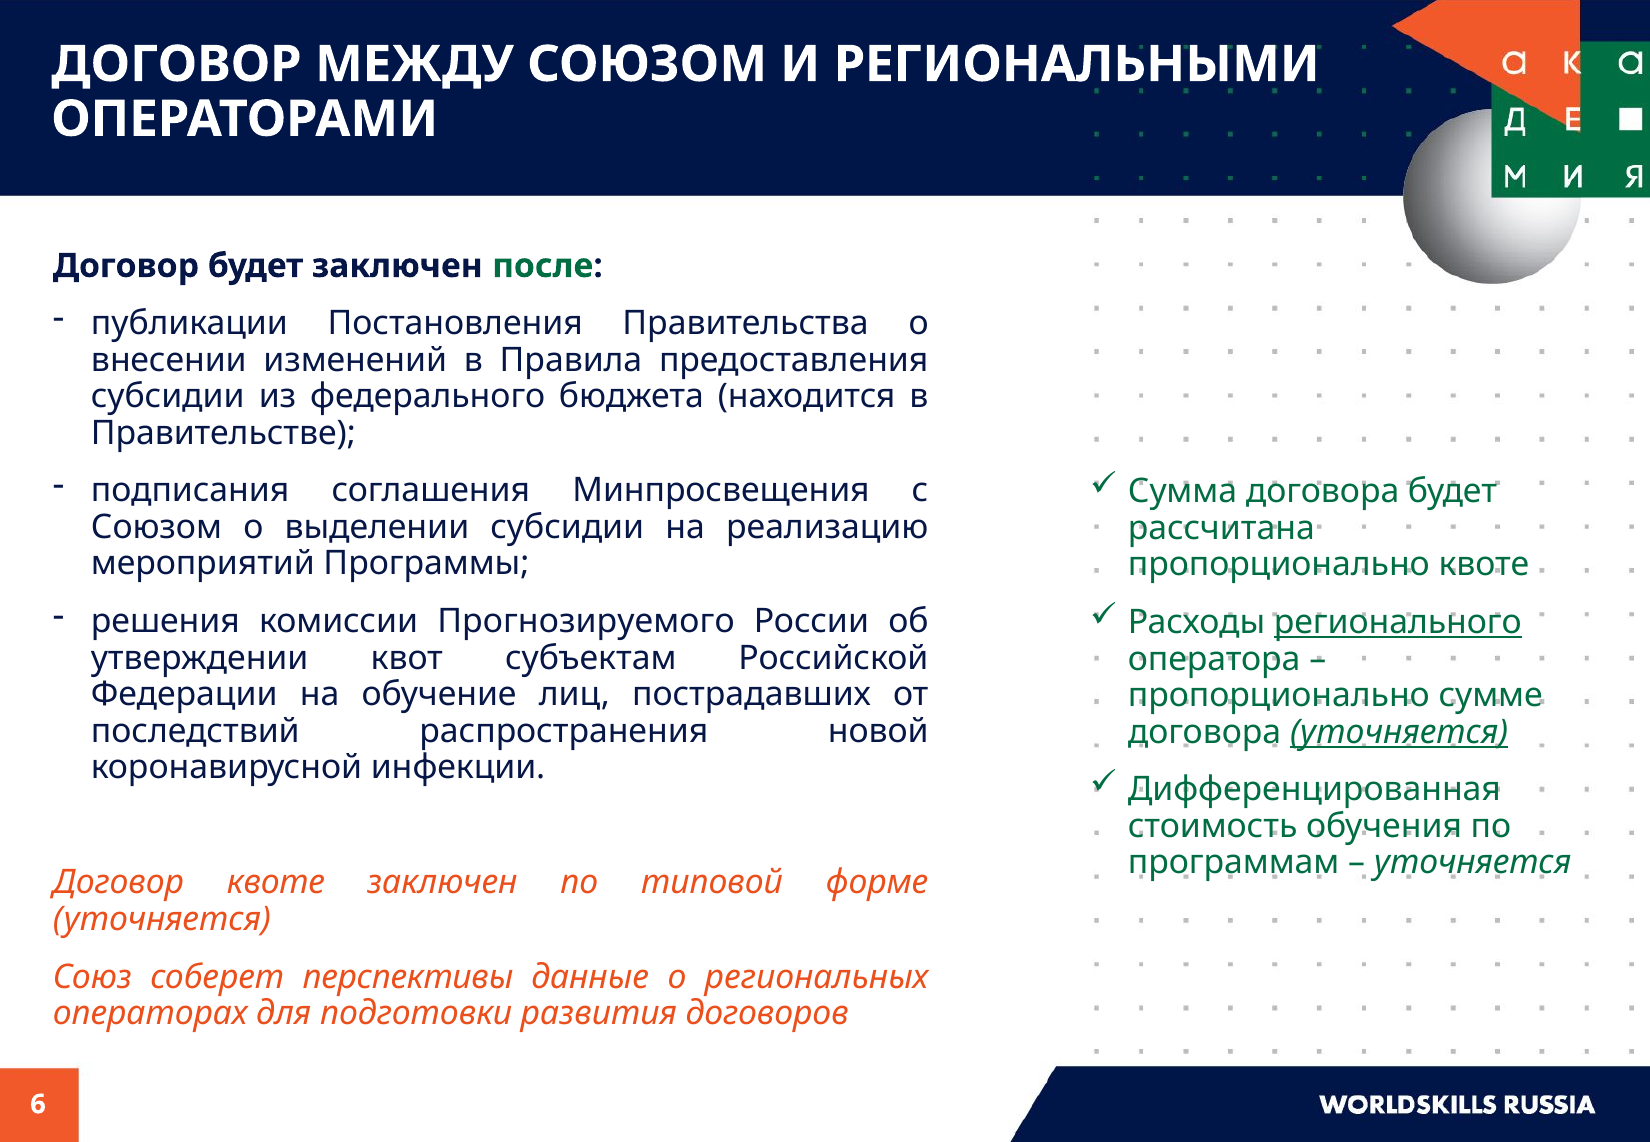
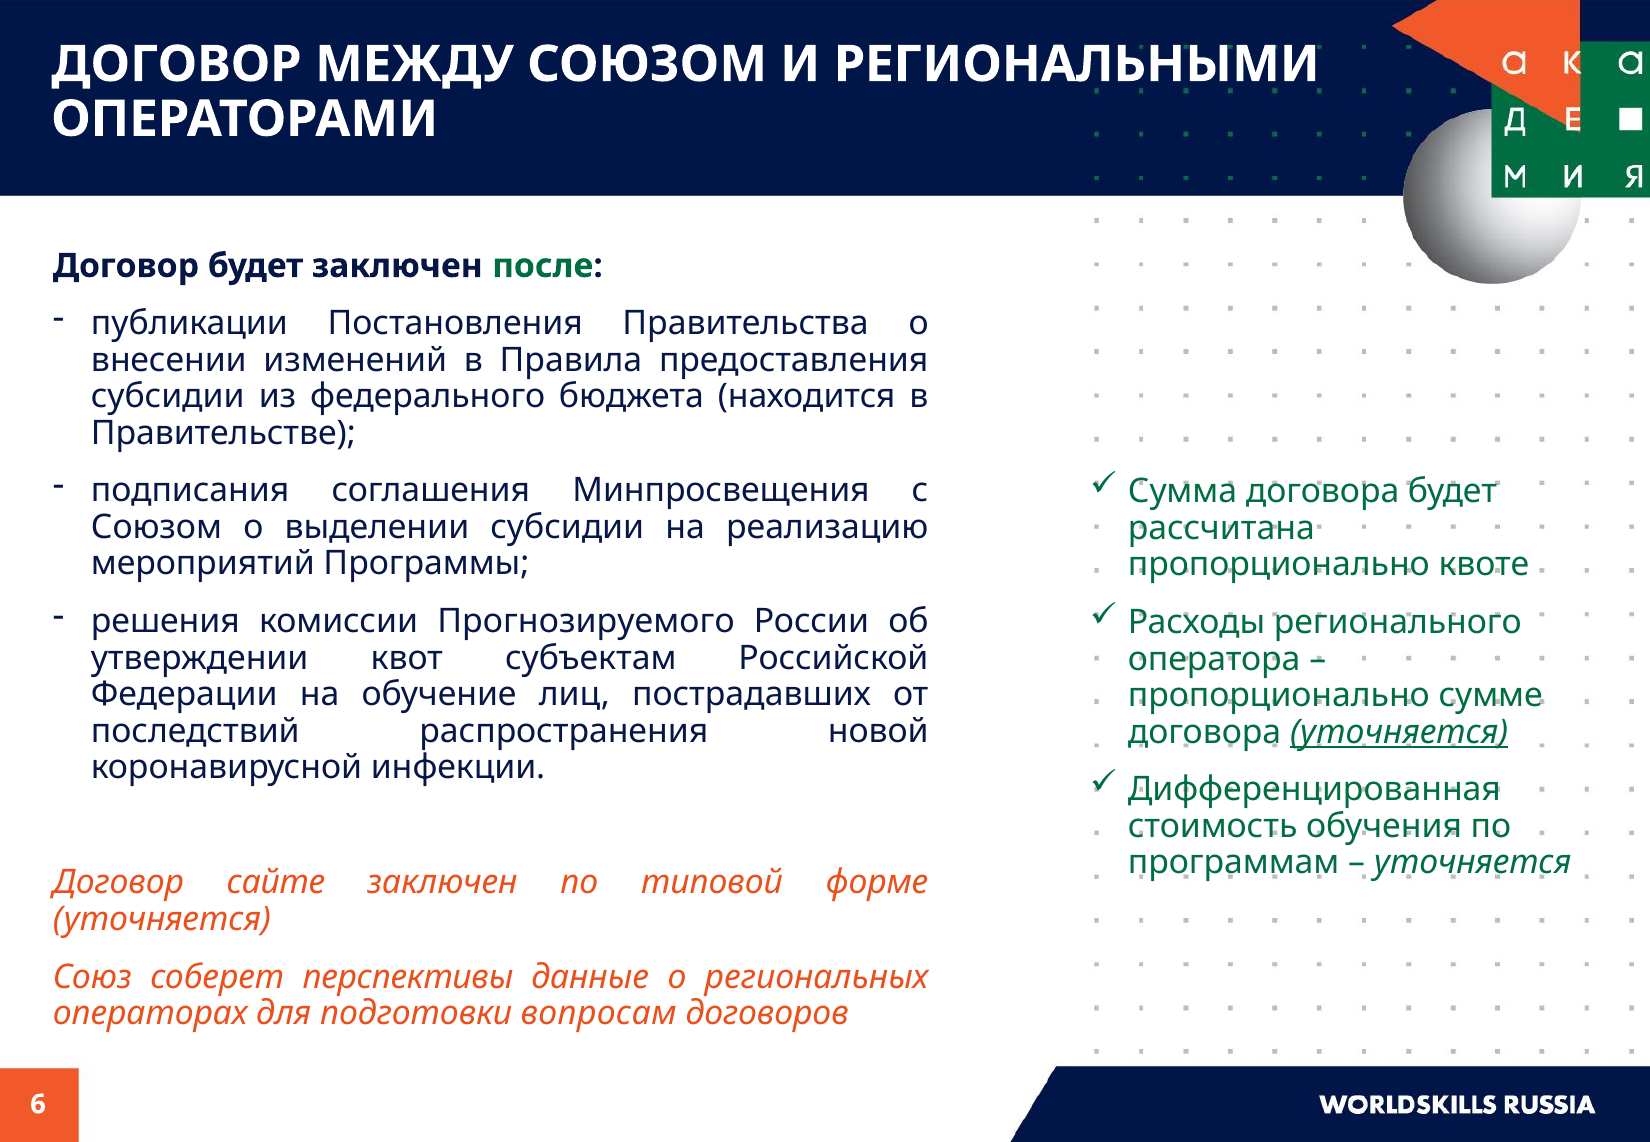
регионального underline: present -> none (1398, 623)
Договор квоте: квоте -> сайте (276, 883)
развития: развития -> вопросам (599, 1014)
